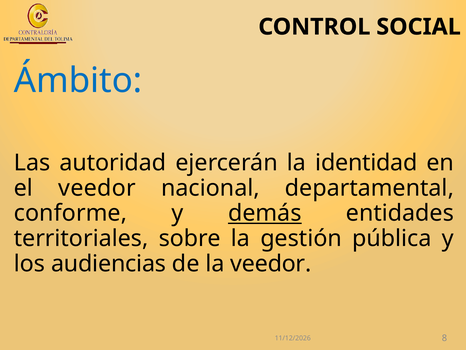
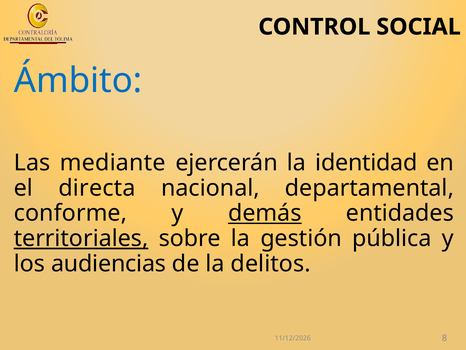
autoridad: autoridad -> mediante (113, 163)
el veedor: veedor -> directa (97, 188)
territoriales underline: none -> present (81, 238)
la veedor: veedor -> delitos (271, 263)
